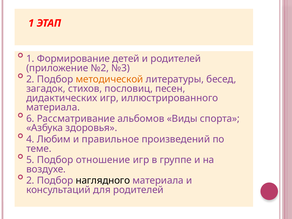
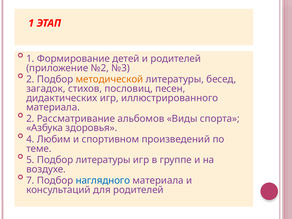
6: 6 -> 2 (30, 119)
правильное: правильное -> спортивном (110, 139)
Подбор отношение: отношение -> литературы (103, 160)
2: 2 -> 7 (30, 181)
наглядного colour: black -> blue (103, 181)
